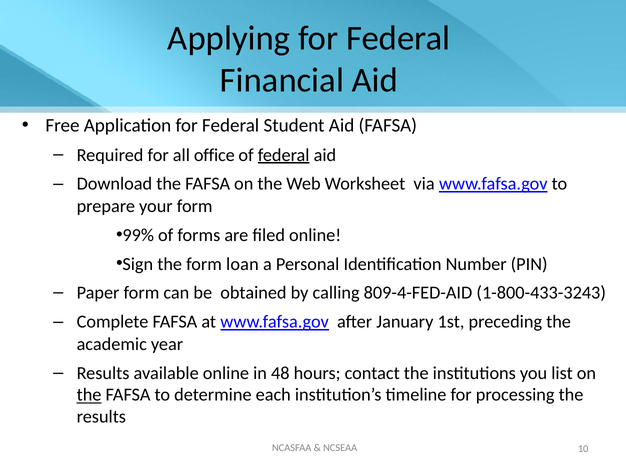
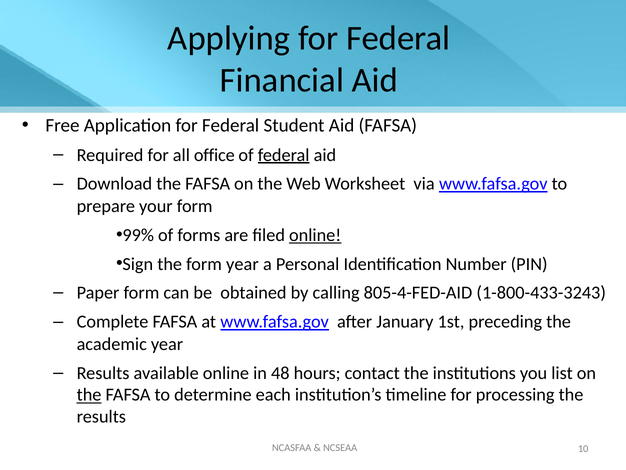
online underline: none -> present (315, 235)
form loan: loan -> year (242, 264)
809-4-FED-AID: 809-4-FED-AID -> 805-4-FED-AID (418, 293)
